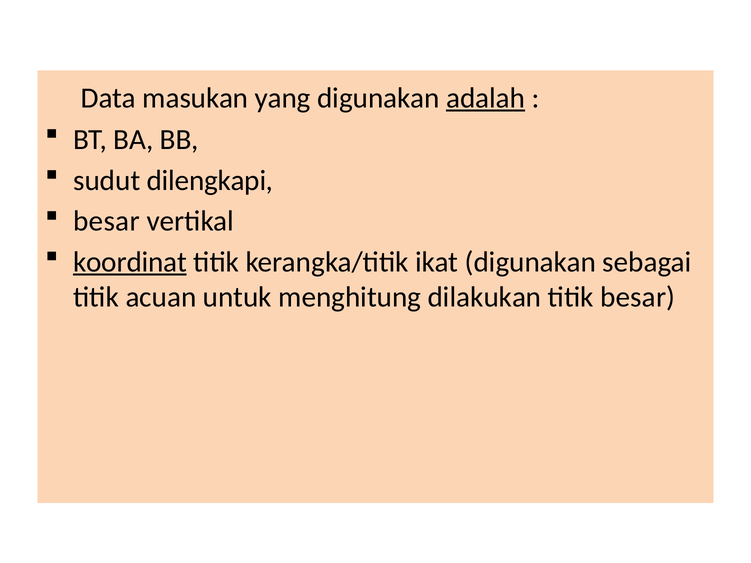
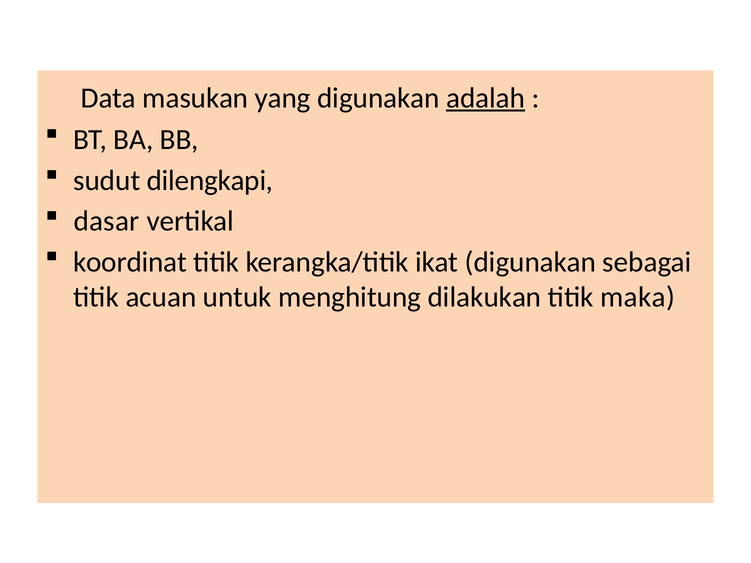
besar: besar -> dasar (107, 221)
koordinat underline: present -> none (130, 262)
titik besar: besar -> maka (638, 297)
